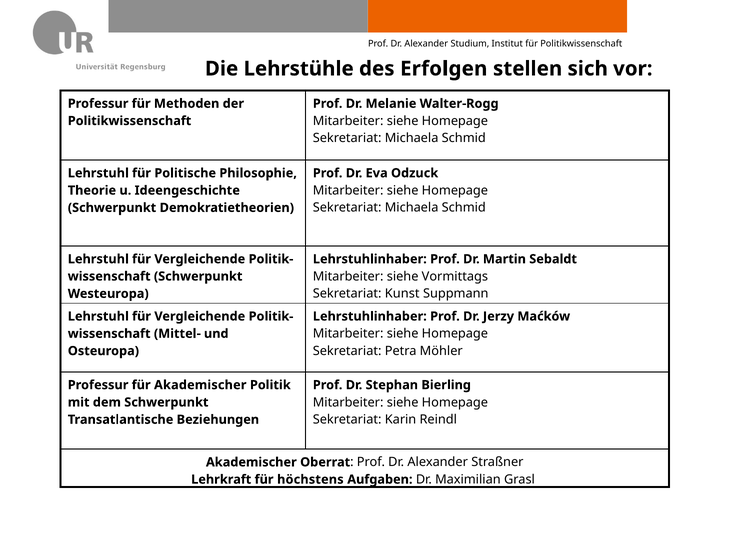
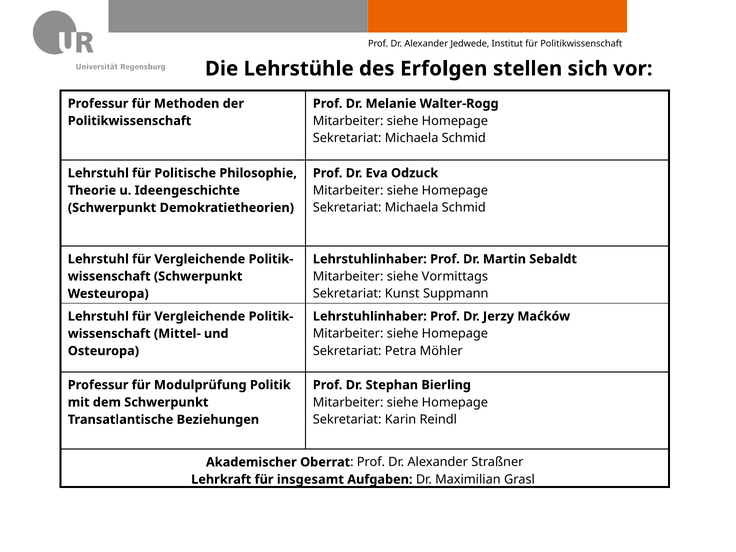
Studium: Studium -> Jedwede (470, 44)
für Akademischer: Akademischer -> Modulprüfung (200, 385)
höchstens: höchstens -> insgesamt (310, 479)
